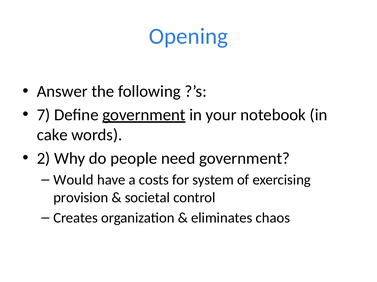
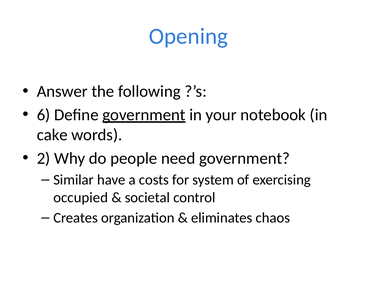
7: 7 -> 6 (44, 115)
Would: Would -> Similar (74, 180)
provision: provision -> occupied (81, 198)
